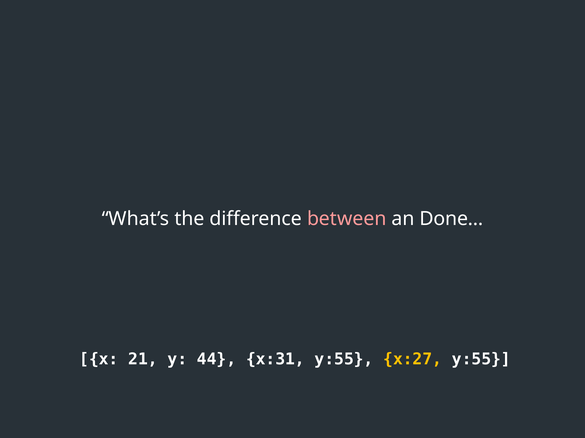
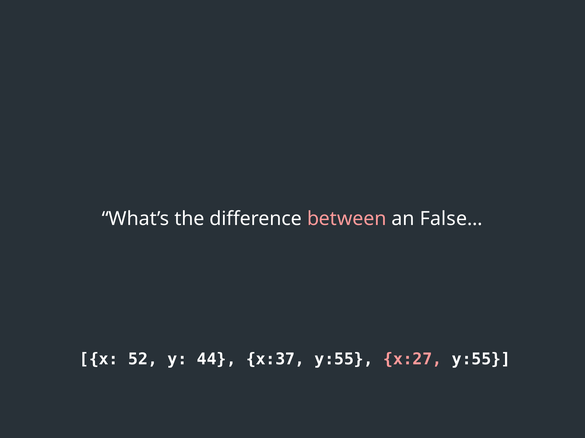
Done…: Done… -> False… (451, 219)
21: 21 -> 52 (143, 360)
x:31: x:31 -> x:37 (275, 360)
x:27 colour: yellow -> pink (413, 360)
